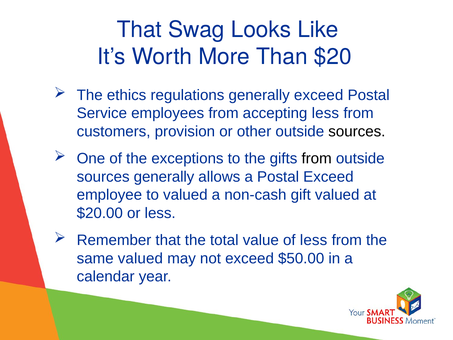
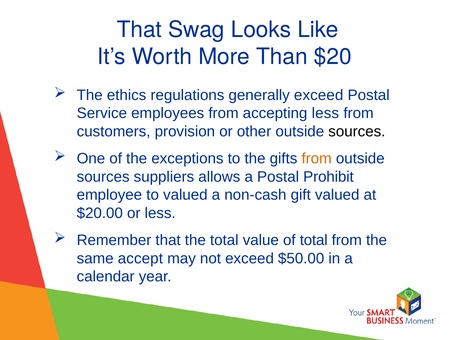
from colour: black -> orange (317, 159)
sources generally: generally -> suppliers (164, 177)
Postal Exceed: Exceed -> Prohibit (328, 177)
of less: less -> total (314, 240)
same valued: valued -> accept (140, 258)
